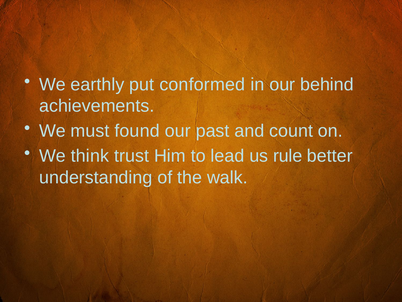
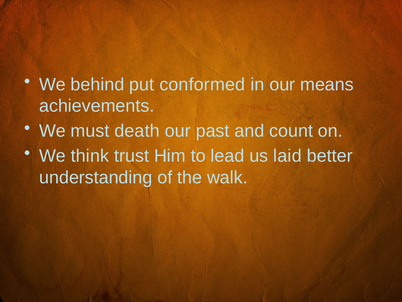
earthly: earthly -> behind (97, 84)
behind: behind -> means (327, 84)
found: found -> death (137, 131)
rule: rule -> laid (287, 156)
